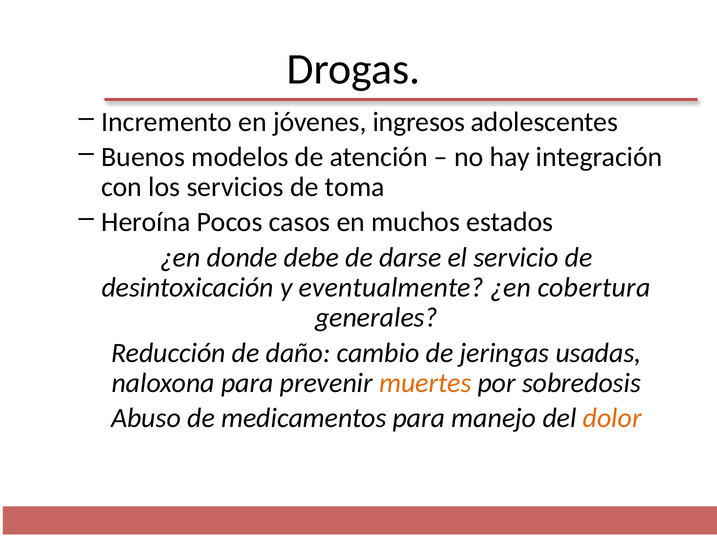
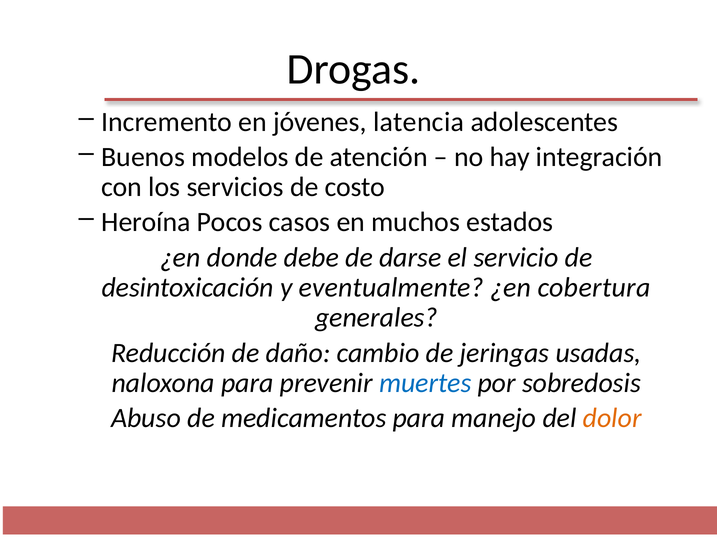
ingresos: ingresos -> latencia (419, 122)
toma: toma -> costo (355, 187)
muertes colour: orange -> blue (425, 383)
